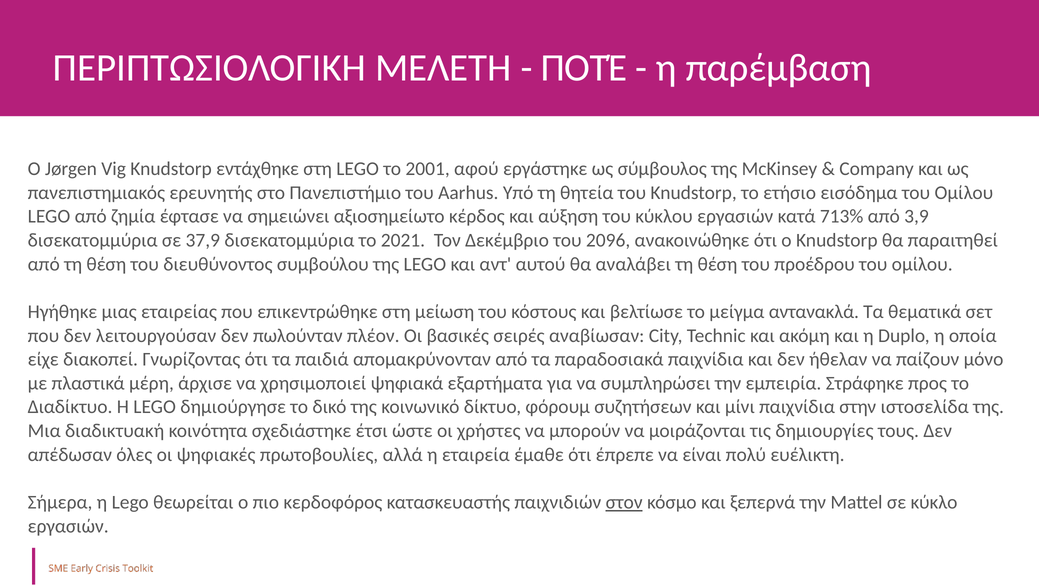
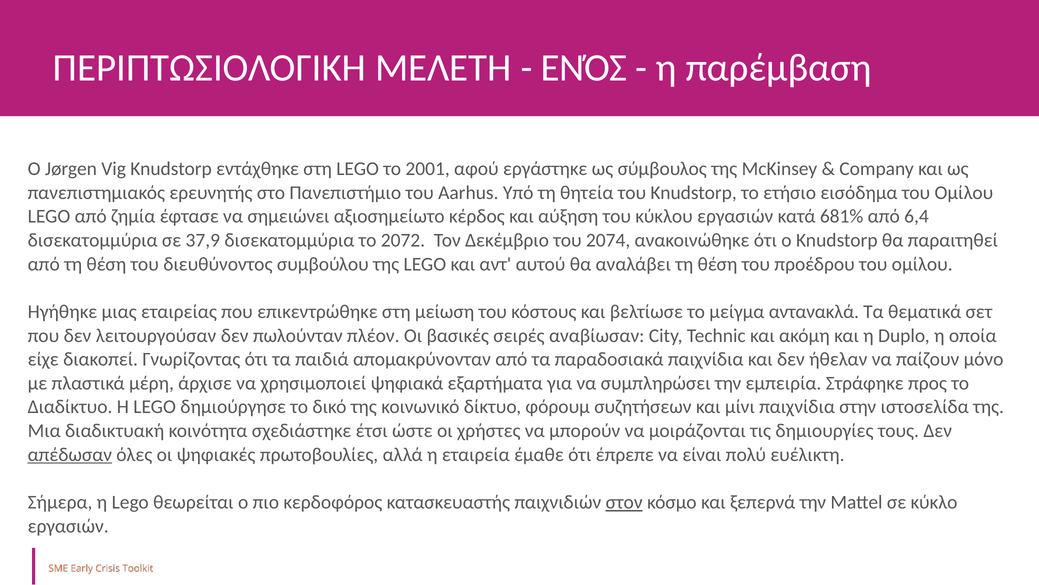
ΠΟΤΈ: ΠΟΤΈ -> ΕΝΌΣ (584, 68)
713%: 713% -> 681% (842, 216)
3,9: 3,9 -> 6,4 (917, 216)
2021: 2021 -> 2072 (403, 240)
2096: 2096 -> 2074 (608, 240)
απέδωσαν underline: none -> present (70, 454)
